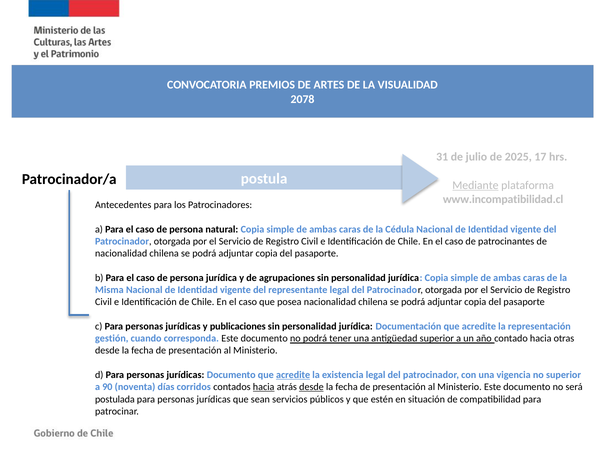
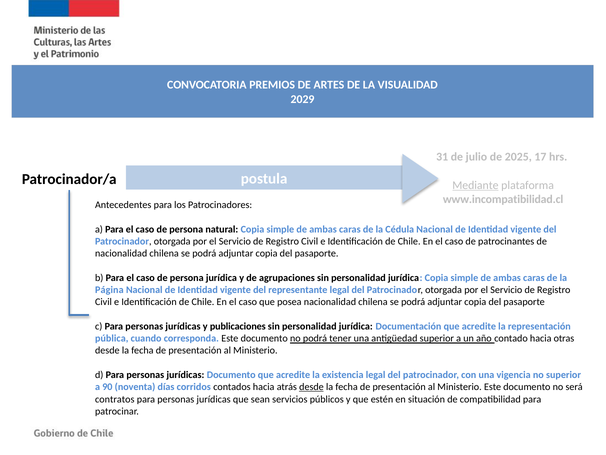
2078: 2078 -> 2029 (303, 99)
Misma: Misma -> Página (109, 290)
gestión: gestión -> pública (112, 338)
acredite underline: present -> none (293, 374)
hacia underline: present -> none (264, 387)
postulada: postulada -> contratos (115, 399)
